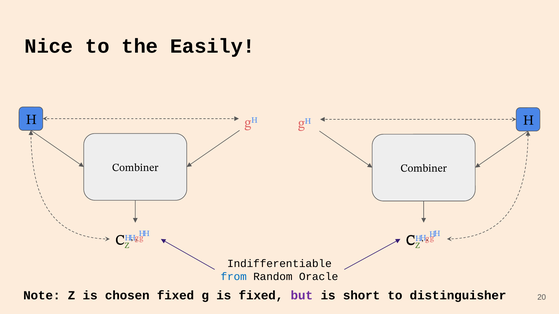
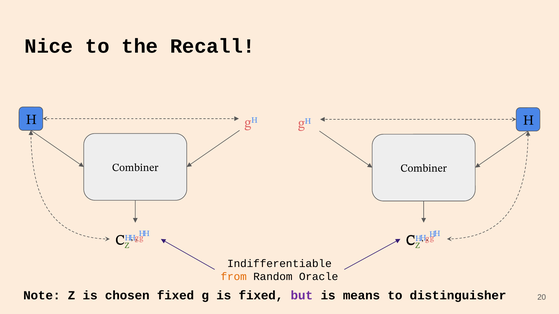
Easily: Easily -> Recall (213, 46)
from colour: blue -> orange (234, 277)
short: short -> means (361, 296)
